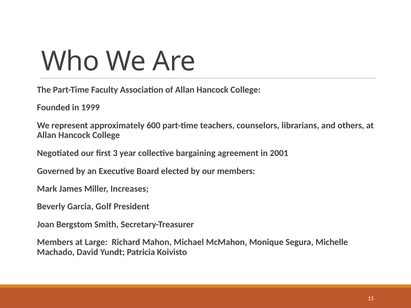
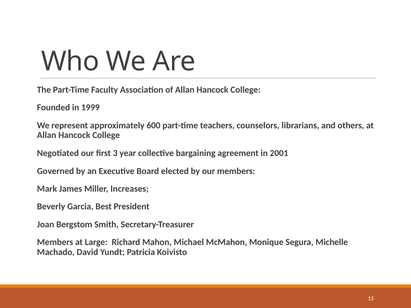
Golf: Golf -> Best (104, 207)
